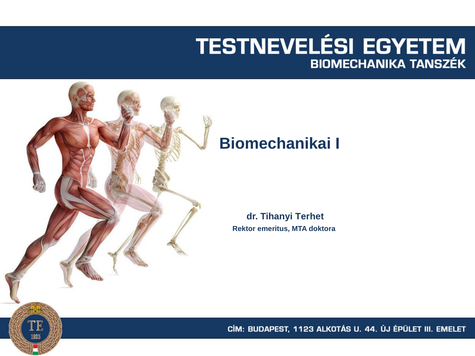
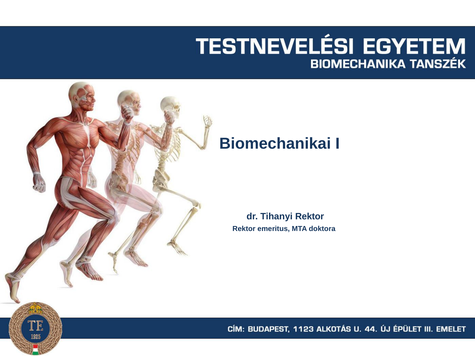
Tihanyi Terhet: Terhet -> Rektor (310, 217)
